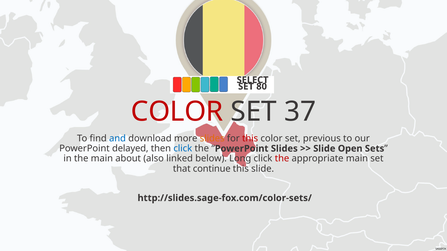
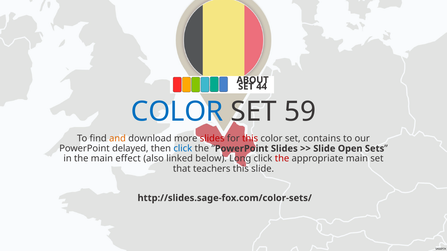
SELECT: SELECT -> ABOUT (253, 80)
80: 80 -> 44 (262, 87)
COLOR colour: red -> blue (177, 112)
37: 37 -> 59 (300, 112)
and colour: blue -> orange (118, 139)
slides colour: orange -> red (212, 139)
previous: previous -> contains (322, 139)
about: about -> effect (128, 159)
continue: continue -> teachers (212, 169)
